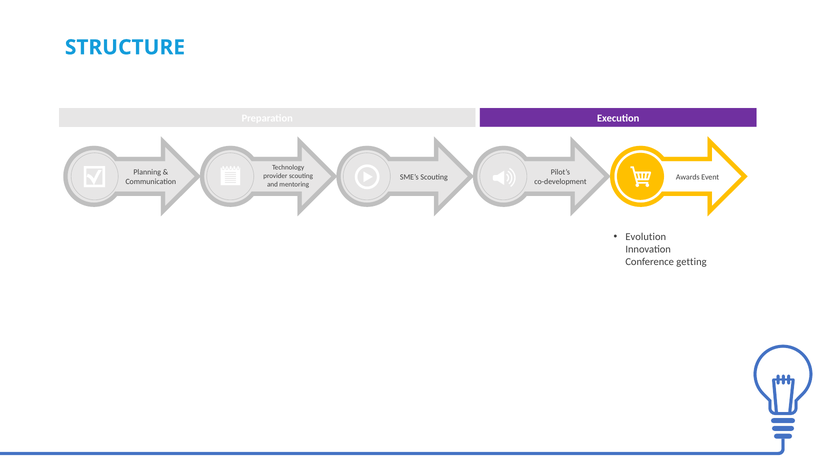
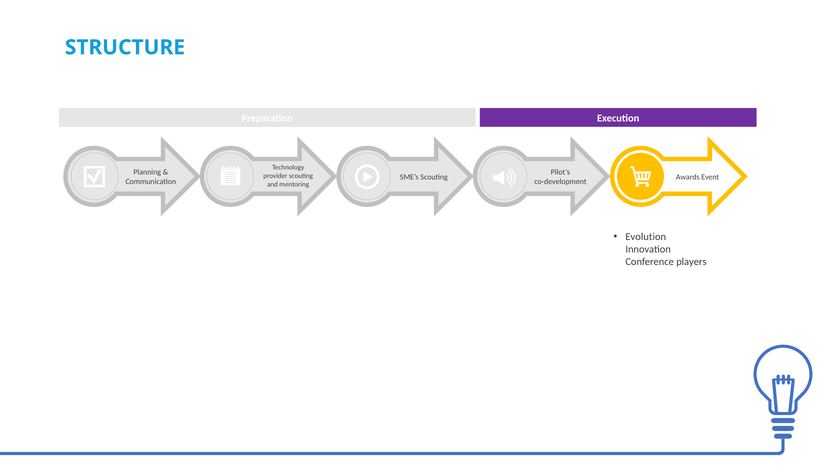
getting: getting -> players (691, 262)
